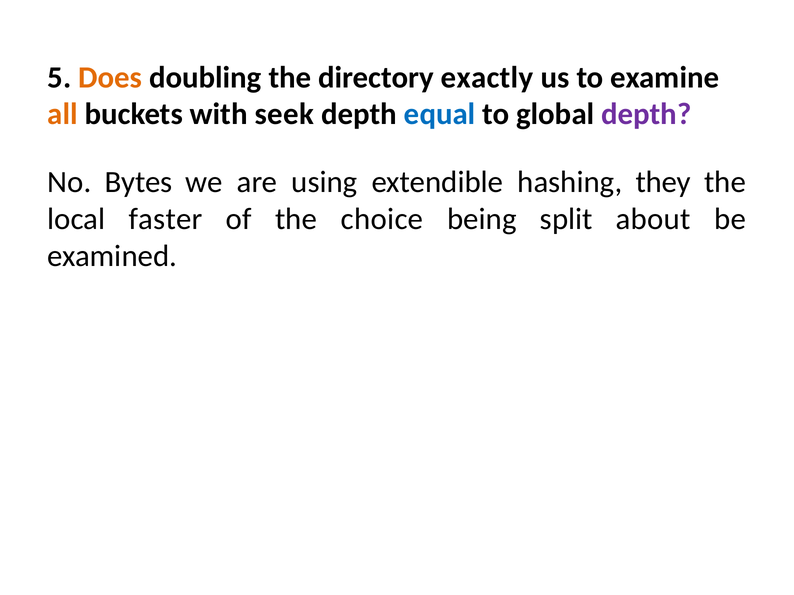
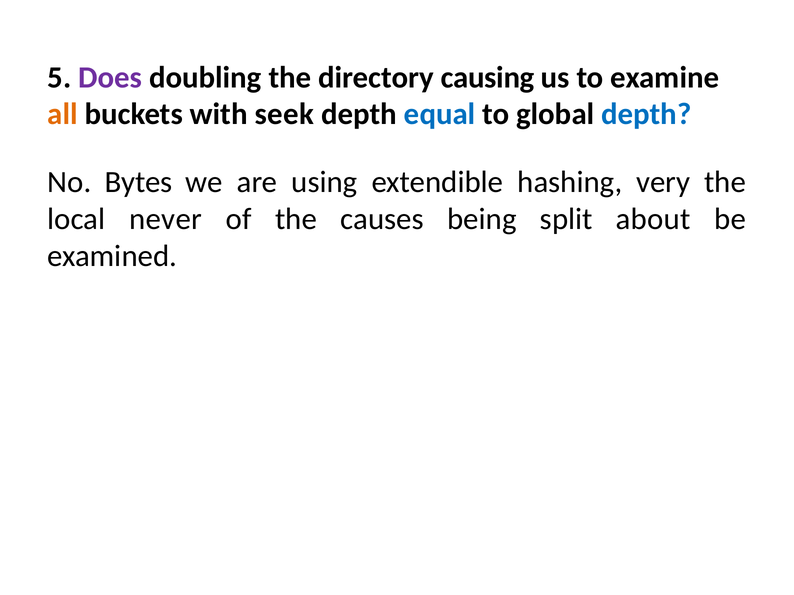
Does colour: orange -> purple (110, 77)
exactly: exactly -> causing (487, 77)
depth colour: purple -> blue (646, 114)
they: they -> very (663, 182)
faster: faster -> never (166, 219)
choice: choice -> causes (382, 219)
